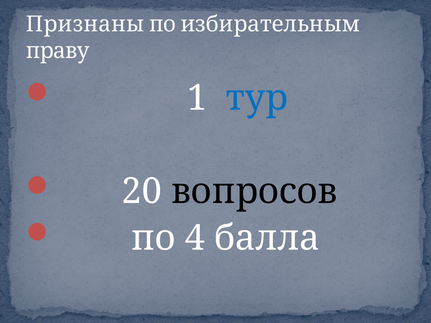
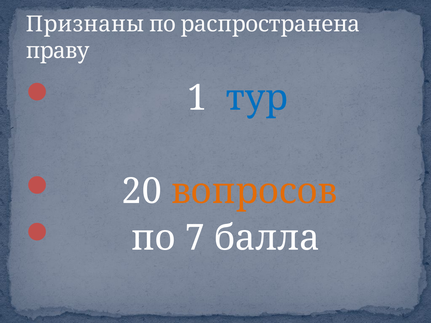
избирательным: избирательным -> распространена (270, 24)
вопросов colour: black -> orange (254, 191)
4: 4 -> 7 (195, 238)
